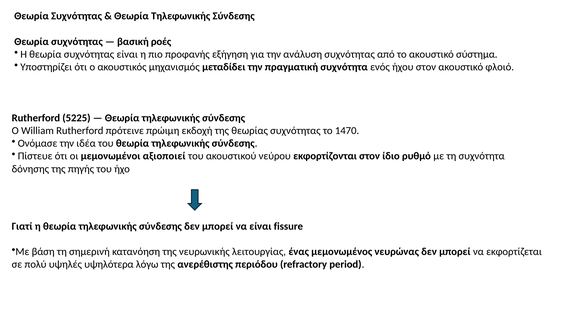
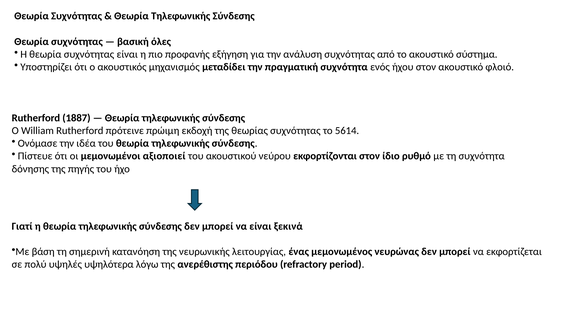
ροές: ροές -> όλες (161, 42)
5225: 5225 -> 1887 (76, 118)
1470: 1470 -> 5614 (347, 131)
fissure: fissure -> ξεκινά (288, 227)
